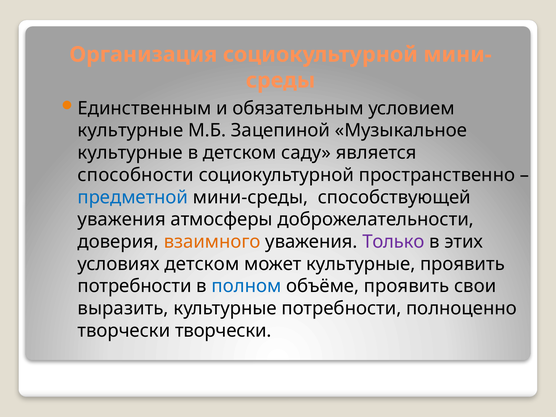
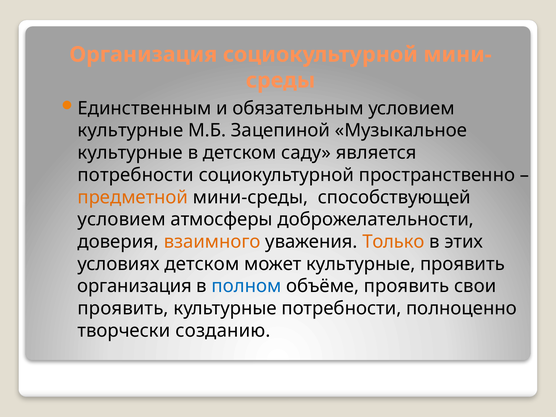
способности: способности -> потребности (136, 175)
предметной colour: blue -> orange (133, 197)
уважения: уважения -> условием (122, 219)
Только colour: purple -> orange (393, 242)
потребности: потребности -> организация (135, 286)
выразить: выразить -> проявить (123, 308)
творчески творчески: творчески -> созданию (223, 331)
